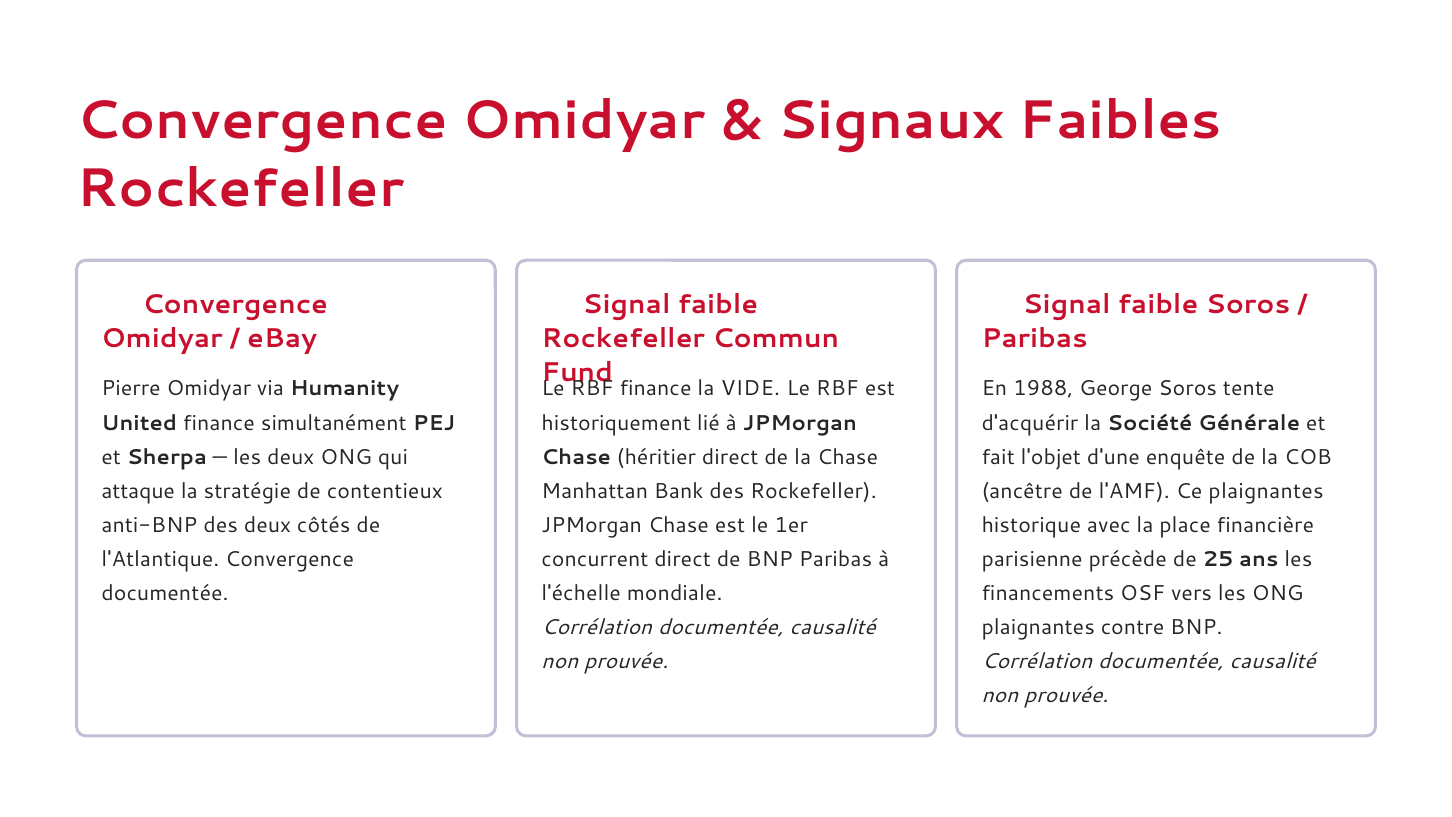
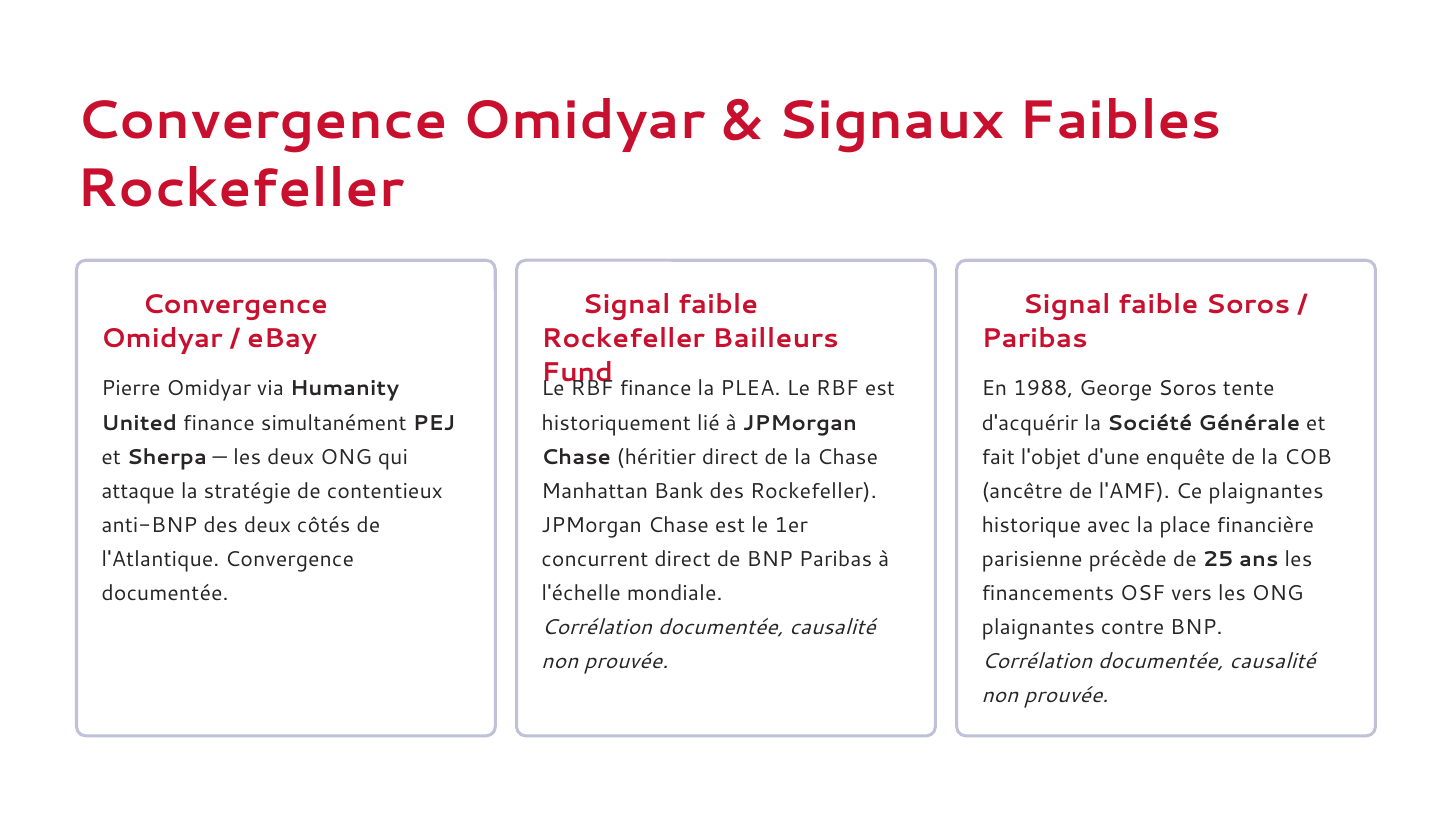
Commun: Commun -> Bailleurs (776, 339)
VIDE: VIDE -> PLEA (750, 389)
